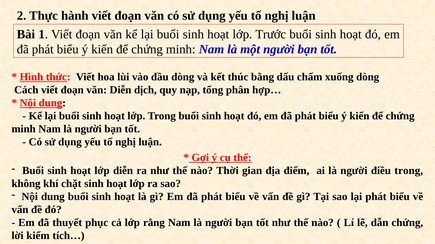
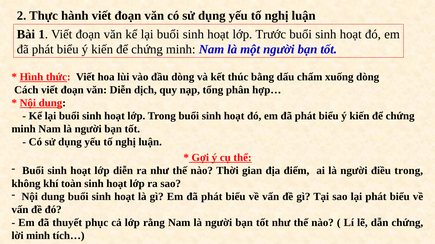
chặt: chặt -> toàn (71, 184)
lời kiểm: kiểm -> minh (38, 236)
